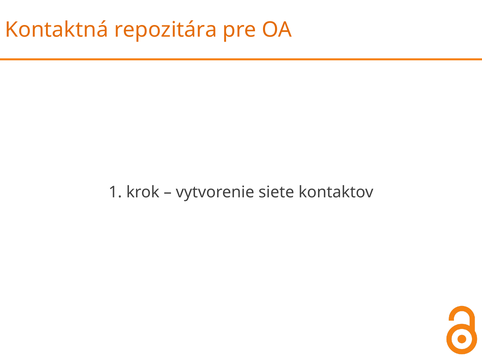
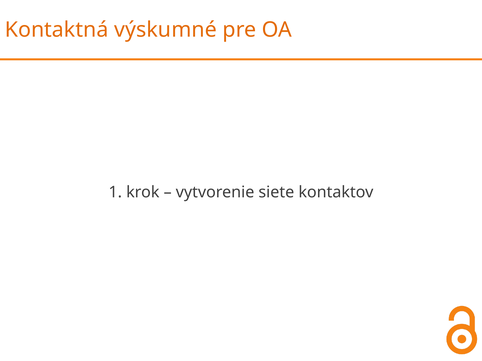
repozitára: repozitára -> výskumné (165, 30)
